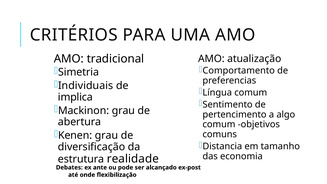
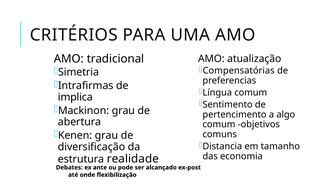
Comportamento: Comportamento -> Compensatórias (239, 71)
Individuais: Individuais -> Intrafirmas (86, 86)
